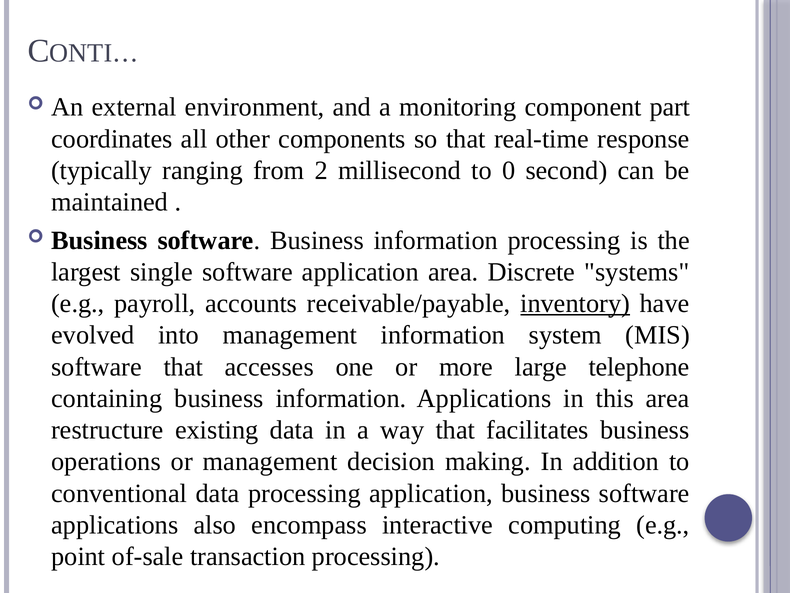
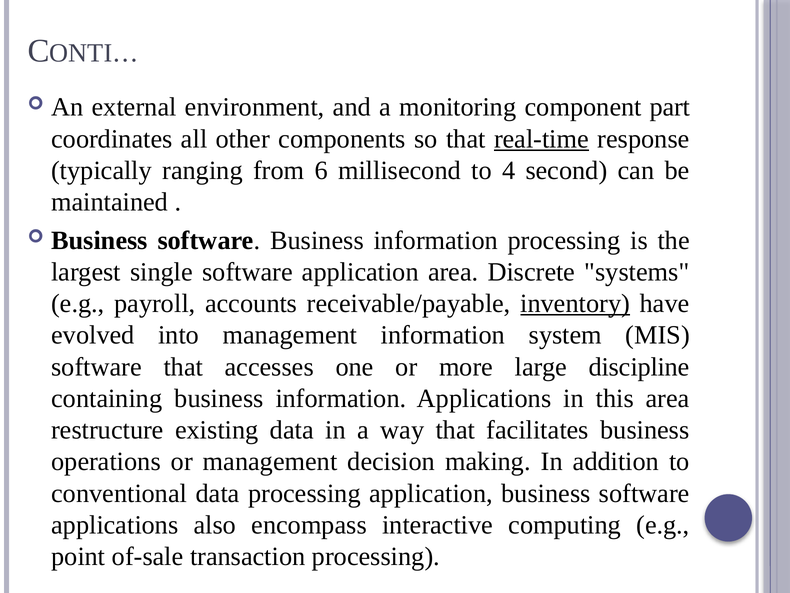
real-time underline: none -> present (541, 139)
2: 2 -> 6 (321, 170)
0: 0 -> 4 (509, 170)
telephone: telephone -> discipline (639, 367)
